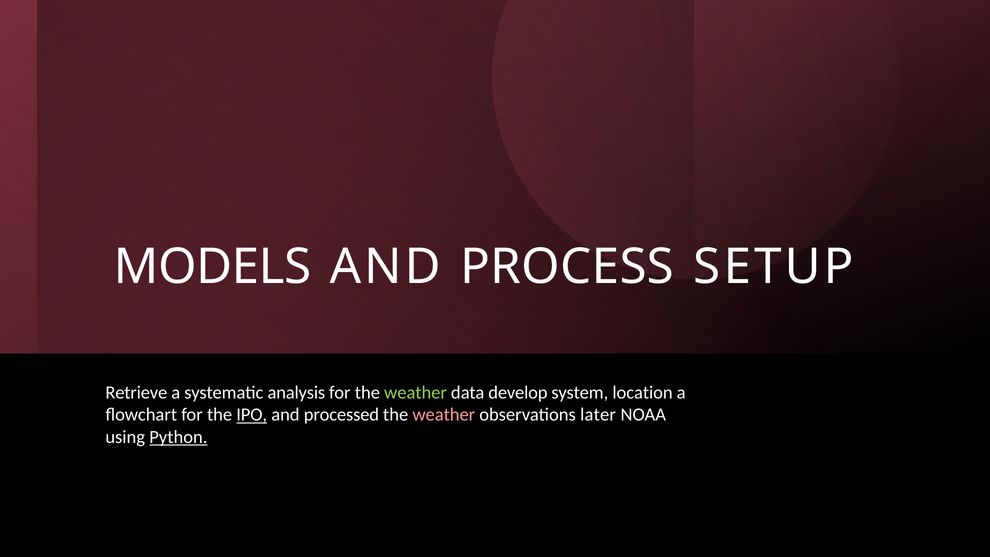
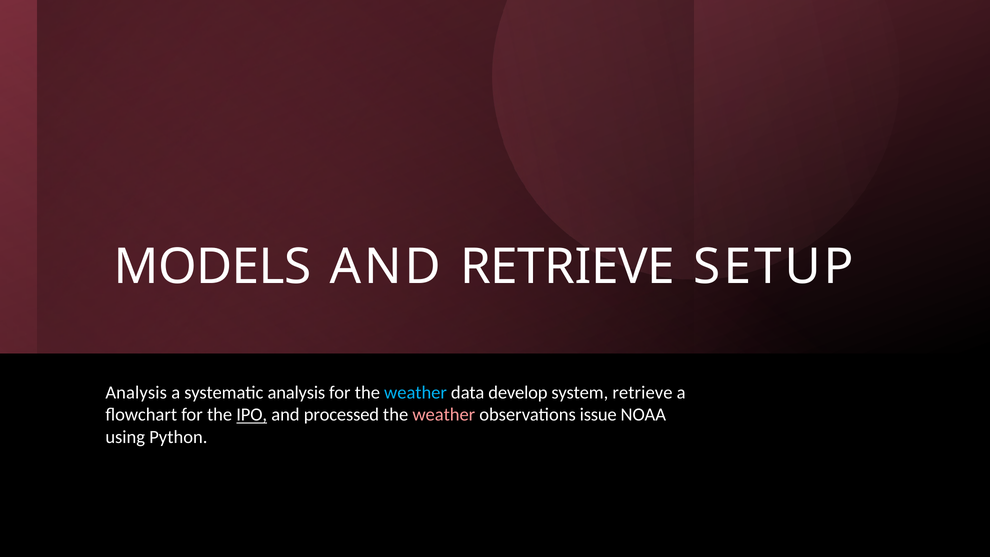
AND PROCESS: PROCESS -> RETRIEVE (567, 267)
Retrieve: Retrieve -> Analysis (136, 392)
weather colour: light green -> light blue (415, 392)
system location: location -> retrieve (642, 392)
later: later -> issue (598, 415)
Python underline: present -> none (178, 437)
